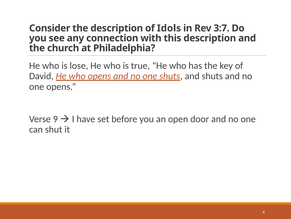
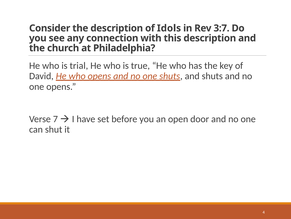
lose: lose -> trial (79, 65)
9: 9 -> 7 (55, 119)
